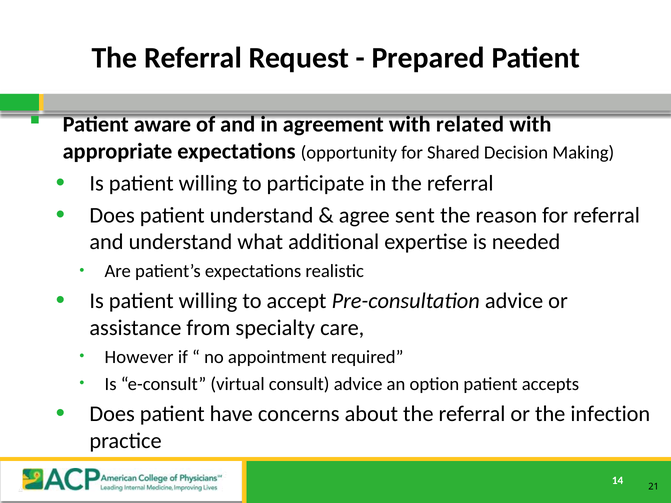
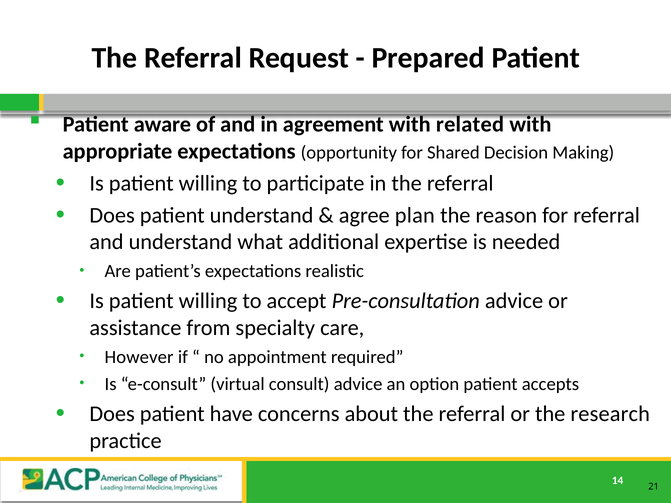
sent: sent -> plan (415, 215)
infection: infection -> research (610, 414)
